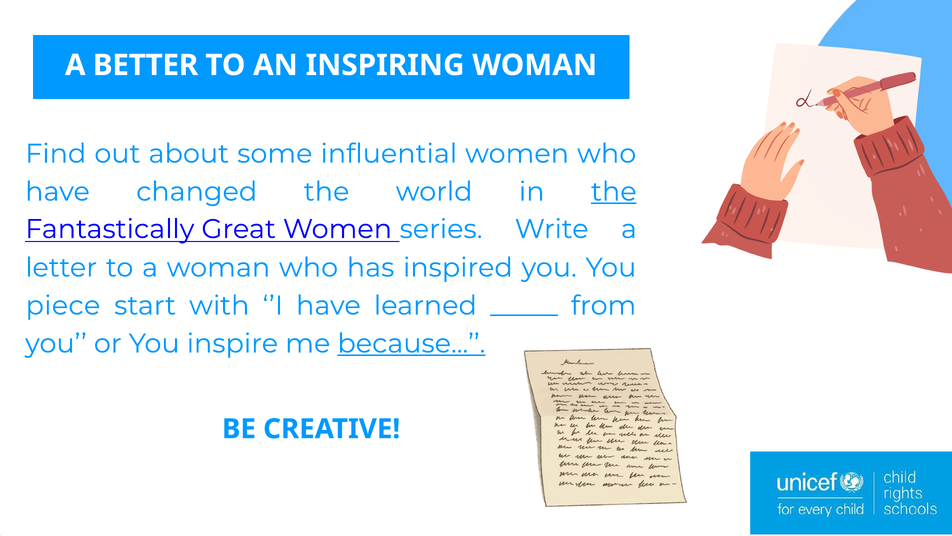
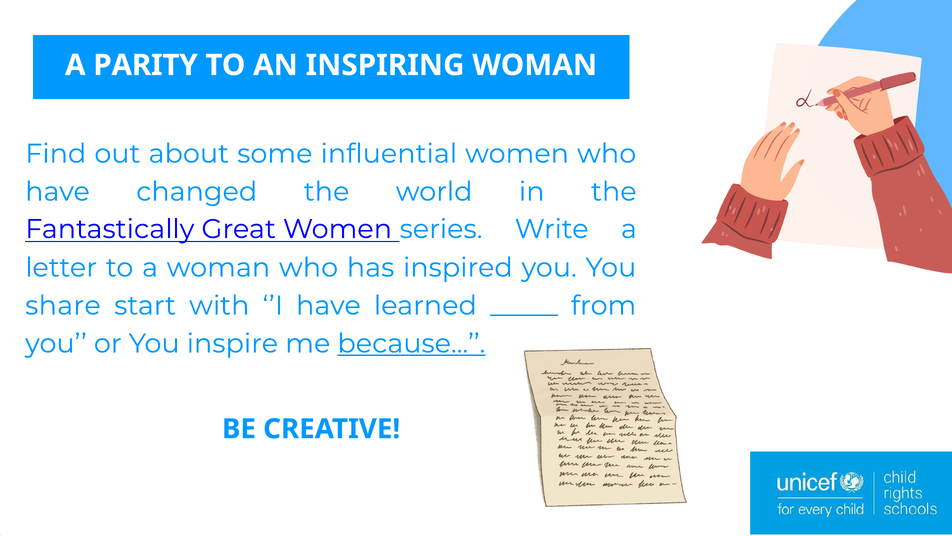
BETTER: BETTER -> PARITY (146, 65)
the underline: present -> none (614, 192)
piece: piece -> share (63, 305)
